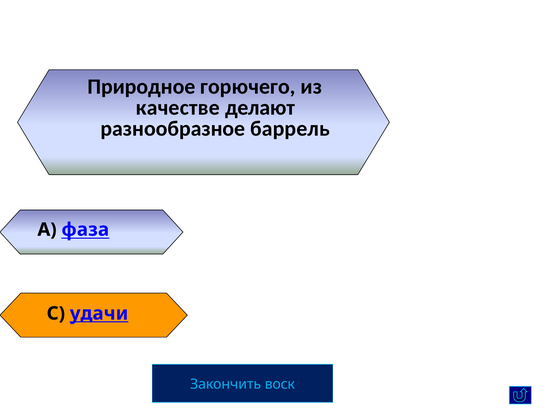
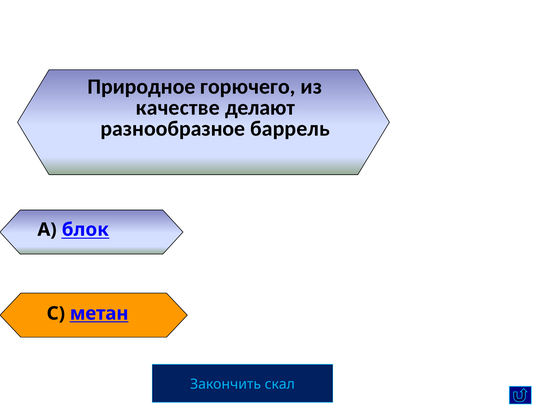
фаза: фаза -> блок (85, 230)
удачи: удачи -> метан (99, 313)
воск: воск -> скал (280, 384)
